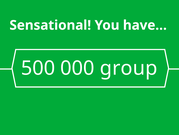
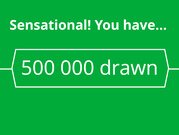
group: group -> drawn (129, 68)
